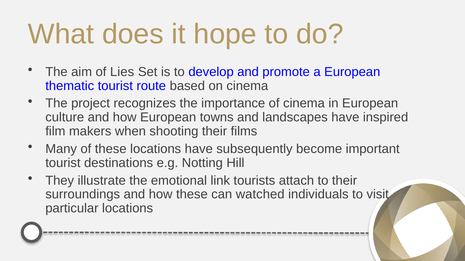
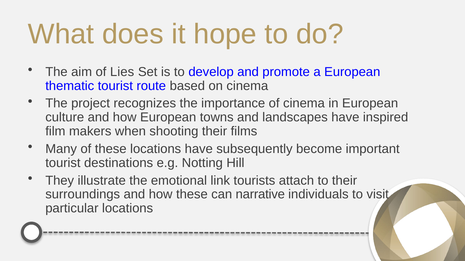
watched: watched -> narrative (260, 195)
